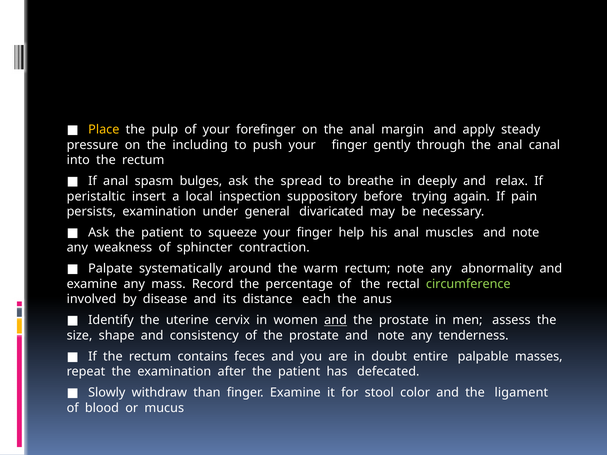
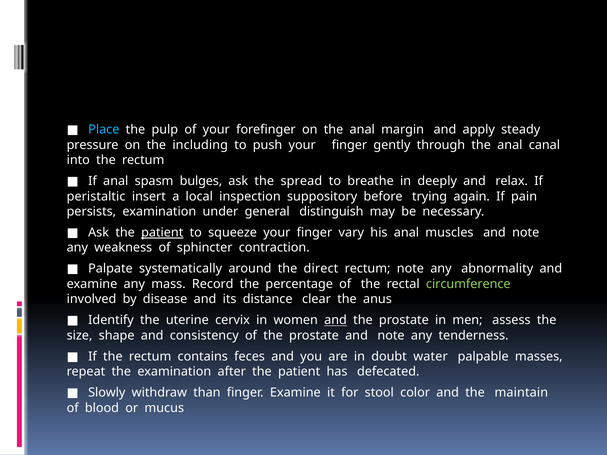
Place colour: yellow -> light blue (104, 130)
divaricated: divaricated -> distinguish (331, 212)
patient underline: none -> present (162, 233)
help: help -> vary (351, 233)
warm: warm -> direct (321, 269)
each: each -> clear (317, 299)
entire: entire -> water (431, 357)
ligament: ligament -> maintain (521, 393)
